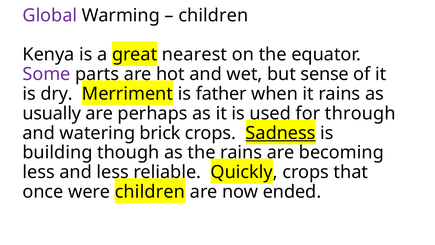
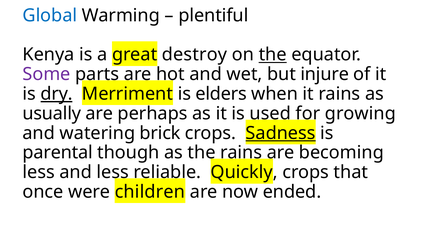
Global colour: purple -> blue (50, 15)
children: children -> plentiful (213, 15)
nearest: nearest -> destroy (194, 55)
the underline: none -> present (273, 55)
sense: sense -> injure (325, 74)
dry underline: none -> present (57, 94)
father: father -> elders (221, 94)
through: through -> growing (360, 113)
building: building -> parental (58, 152)
